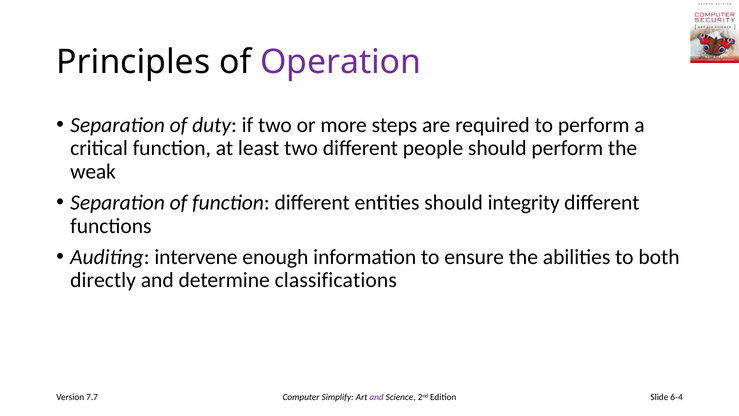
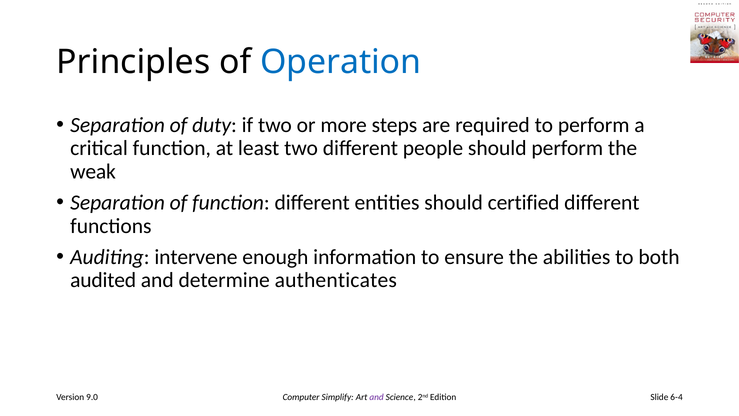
Operation colour: purple -> blue (341, 62)
integrity: integrity -> certified (524, 202)
directly: directly -> audited (103, 280)
classifications: classifications -> authenticates (336, 280)
7.7: 7.7 -> 9.0 (92, 397)
